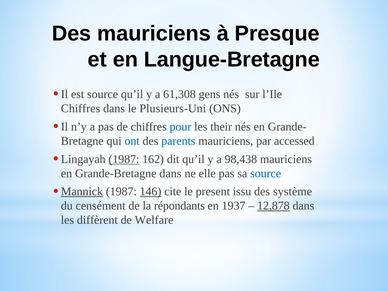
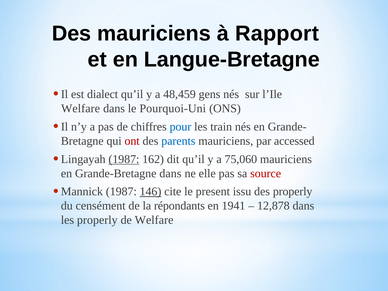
Presque: Presque -> Rapport (277, 34)
est source: source -> dialect (103, 94)
61,308: 61,308 -> 48,459 (180, 94)
Chiffres: Chiffres -> Welfare (81, 109)
Plusieurs-Uni: Plusieurs-Uni -> Pourquoi-Uni (173, 109)
their: their -> train (221, 127)
ont colour: blue -> red (132, 141)
98,438: 98,438 -> 75,060 (241, 159)
source colour: blue -> red (266, 173)
Mannick underline: present -> none (82, 192)
des système: système -> properly (293, 192)
1937: 1937 -> 1941 (234, 206)
12,878 underline: present -> none (273, 206)
les diffèrent: diffèrent -> properly (97, 220)
